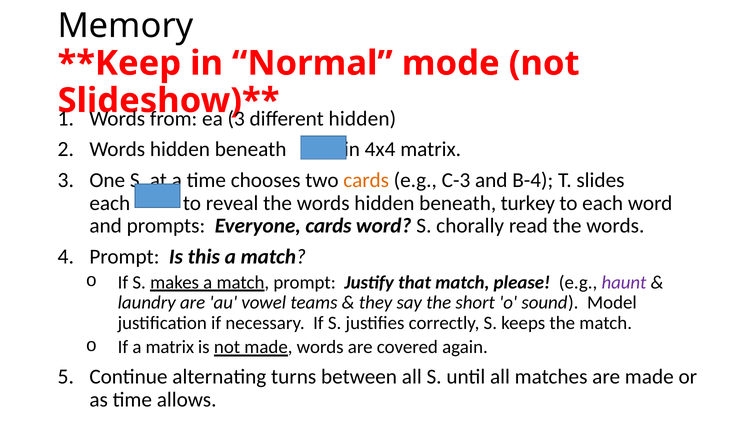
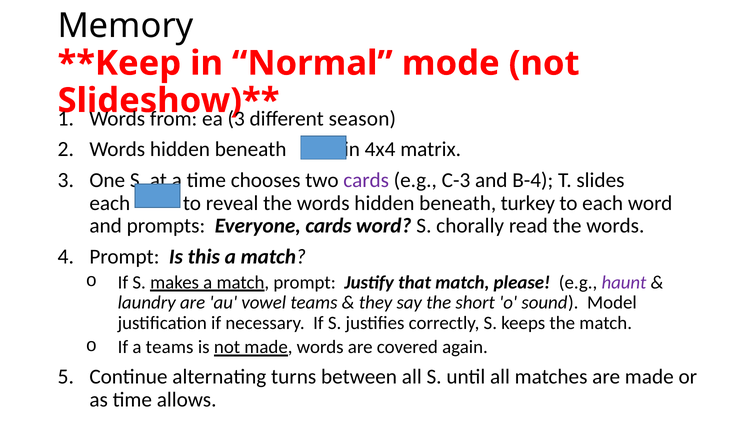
hidden: hidden -> season (362, 119)
cards colour: orange -> purple (366, 180)
a matrix: matrix -> teams (170, 348)
